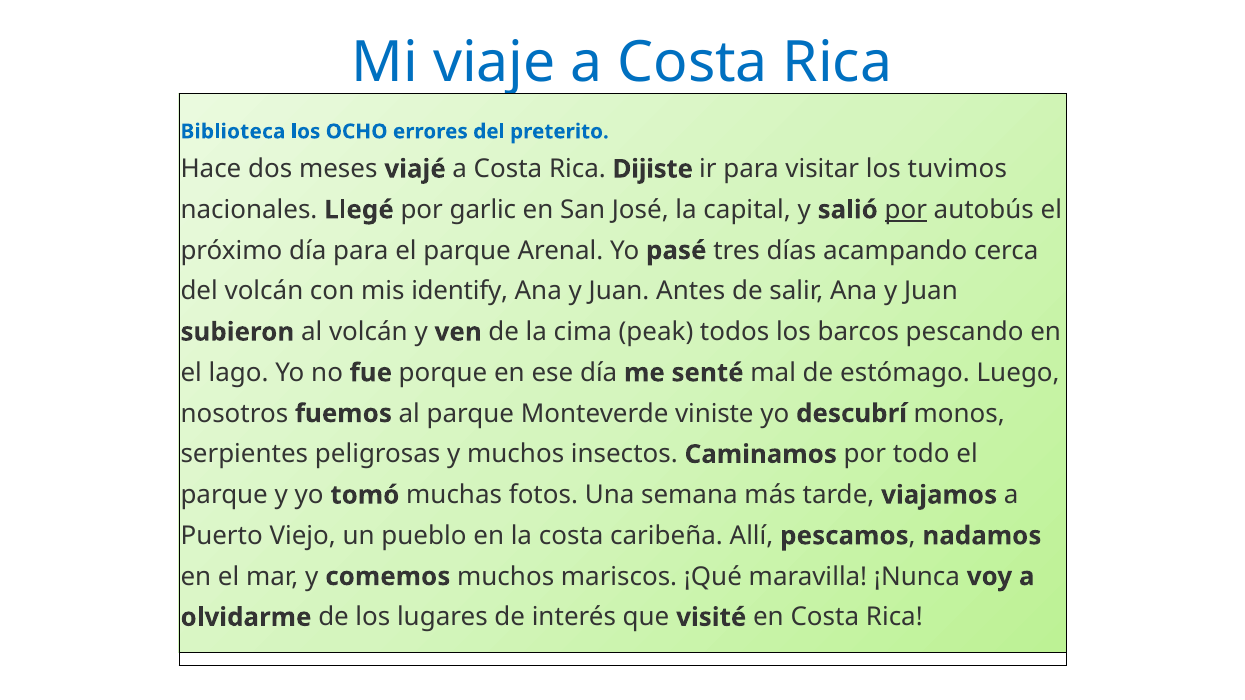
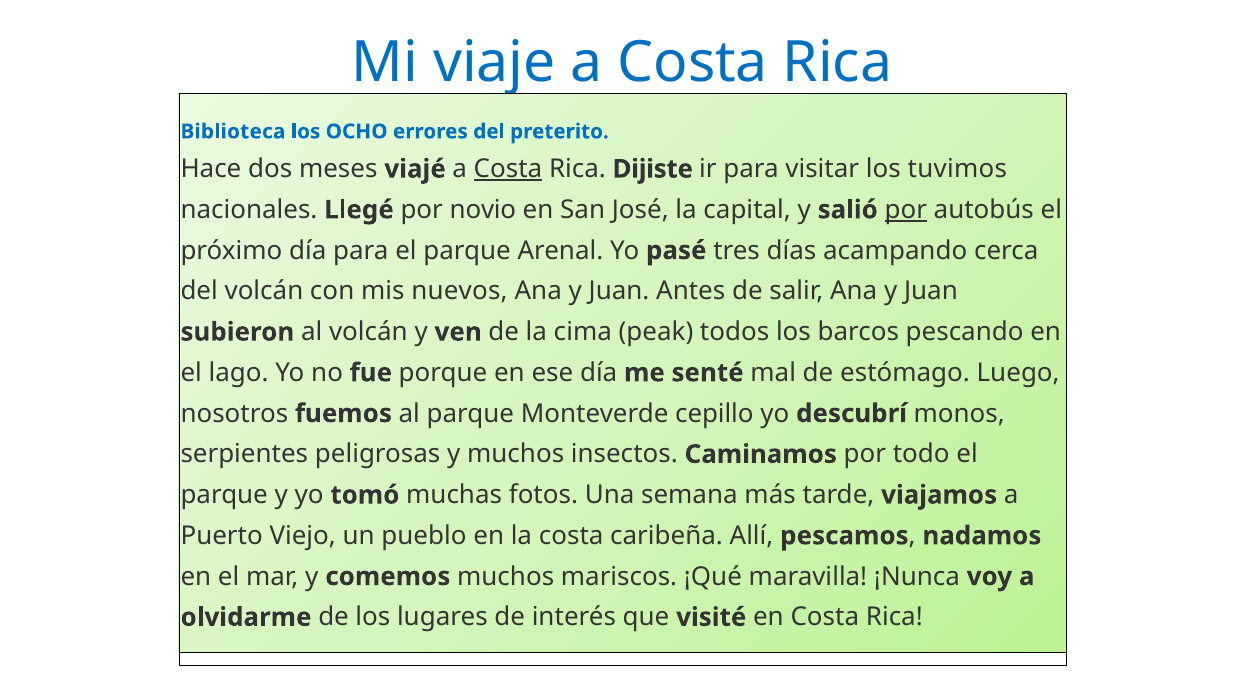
Costa underline: none -> present (508, 169)
garlic: garlic -> novio (483, 210)
identify: identify -> nuevos (459, 291)
viniste: viniste -> cepillo (714, 414)
